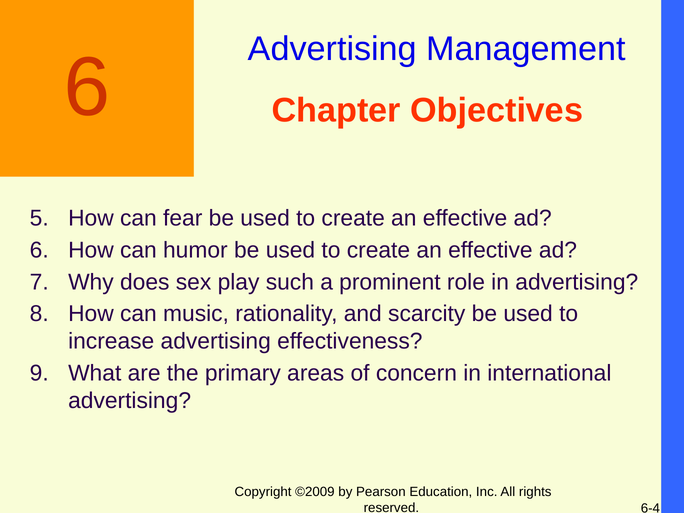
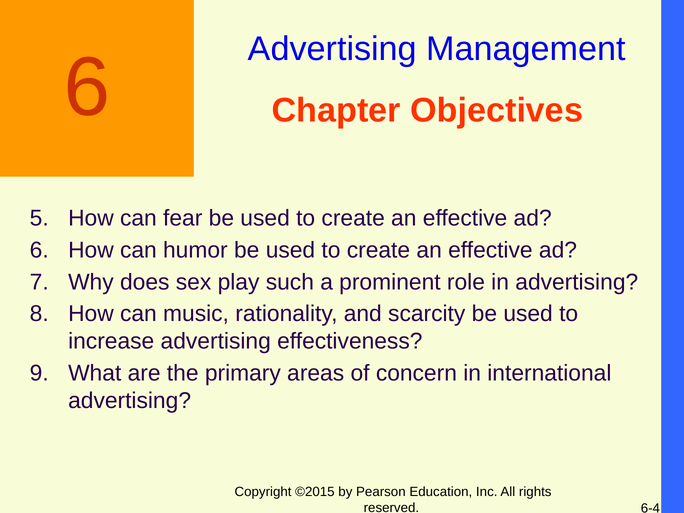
©2009: ©2009 -> ©2015 (315, 492)
